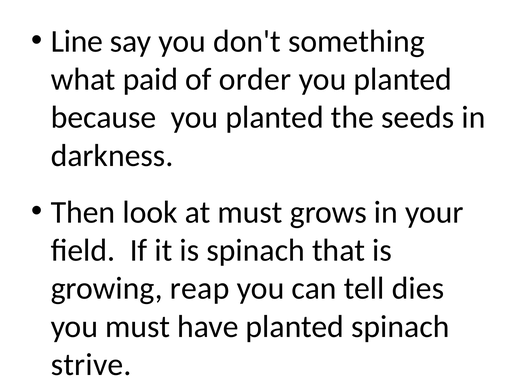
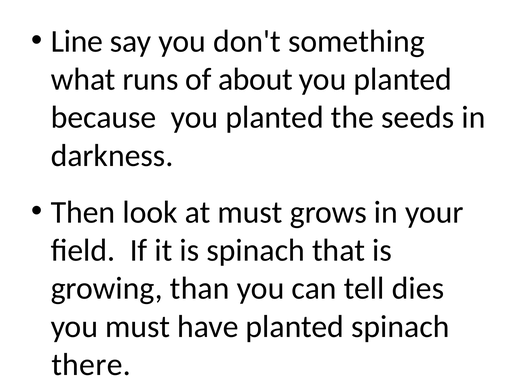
paid: paid -> runs (150, 79)
order: order -> about (255, 79)
reap: reap -> than (200, 288)
strive: strive -> there (91, 365)
